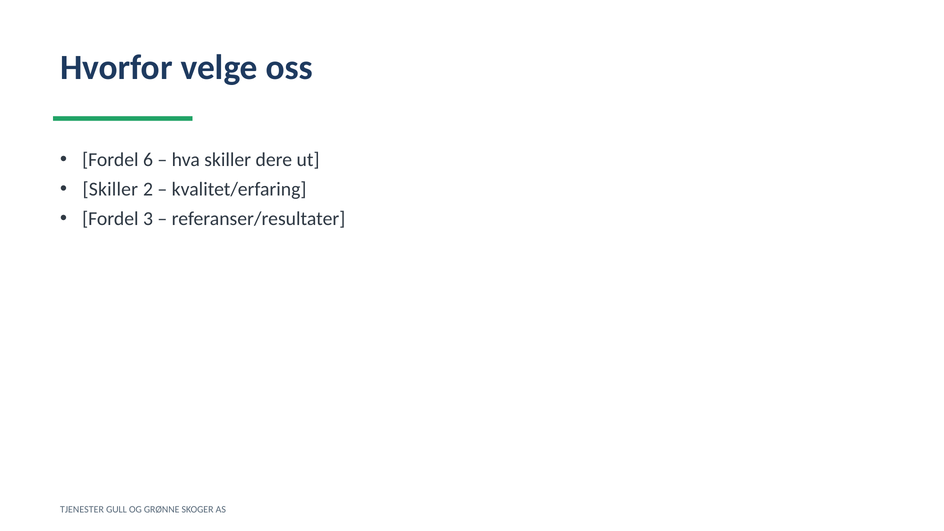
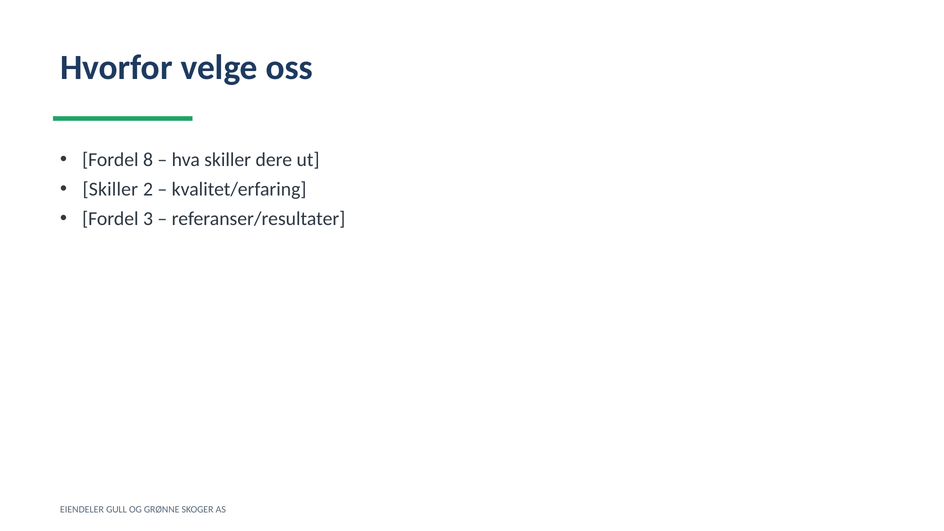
6: 6 -> 8 (148, 160)
TJENESTER: TJENESTER -> EIENDELER (82, 509)
